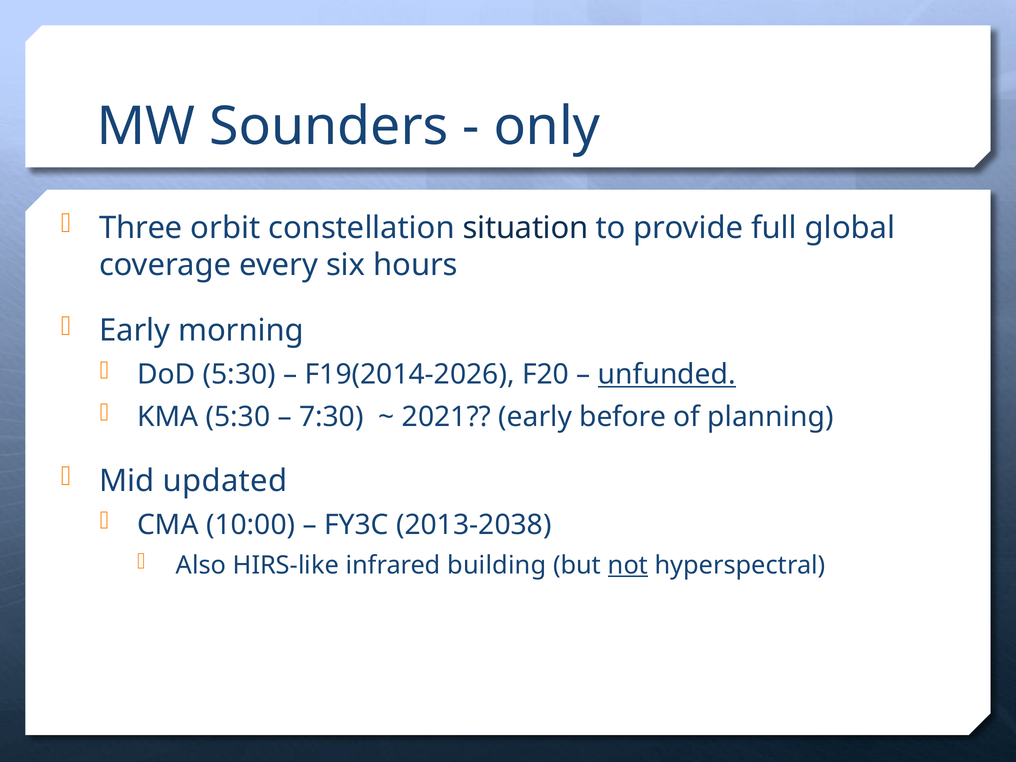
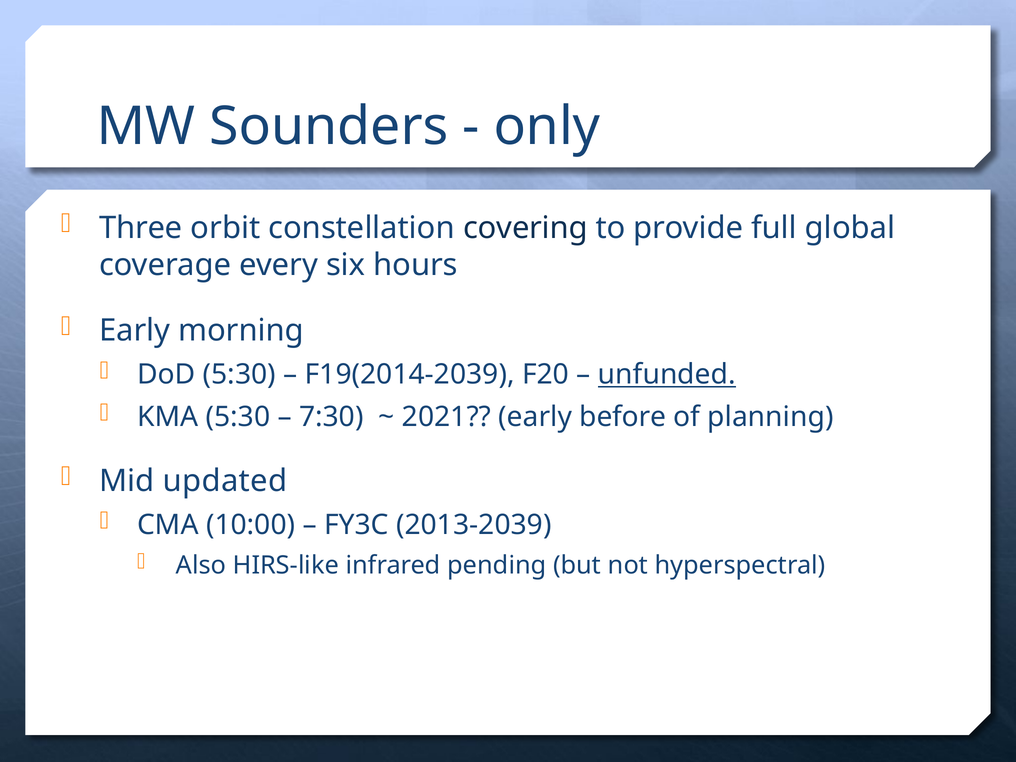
situation: situation -> covering (526, 228)
F19(2014-2026: F19(2014-2026 -> F19(2014-2039 (410, 375)
2013-2038: 2013-2038 -> 2013-2039 (474, 525)
building: building -> pending (497, 565)
not underline: present -> none (628, 565)
